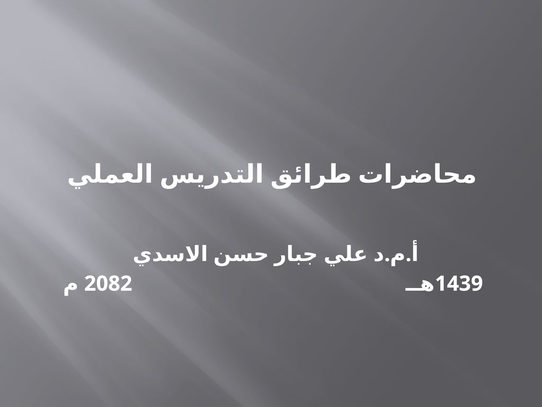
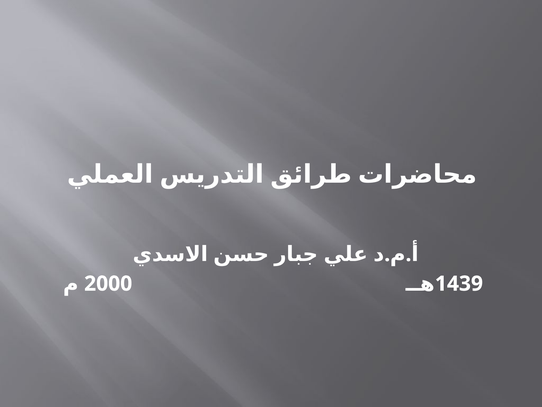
2082: 2082 -> 2000 (108, 283)
